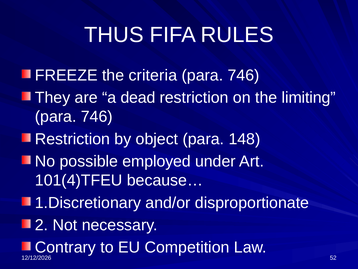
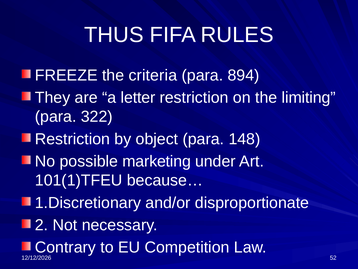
746: 746 -> 894 (244, 75)
dead: dead -> letter (138, 97)
746: 746 -> 322 (97, 116)
employed: employed -> marketing (157, 161)
101(4)TFEU: 101(4)TFEU -> 101(1)TFEU (79, 180)
